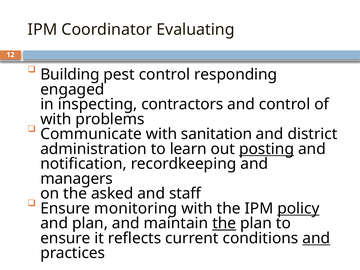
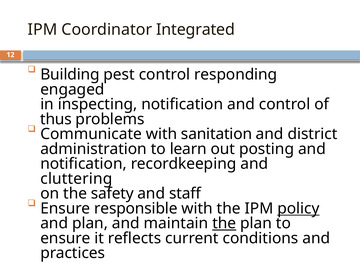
Evaluating: Evaluating -> Integrated (196, 30)
inspecting contractors: contractors -> notification (182, 104)
with: with -> thus (56, 119)
posting underline: present -> none (267, 149)
managers: managers -> cluttering (76, 179)
asked: asked -> safety (112, 194)
monitoring: monitoring -> responsible (136, 208)
and underline: present -> none (316, 238)
